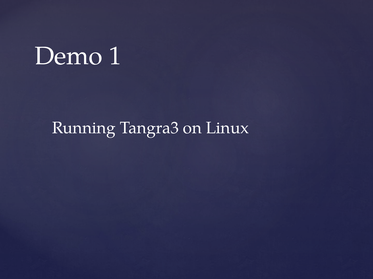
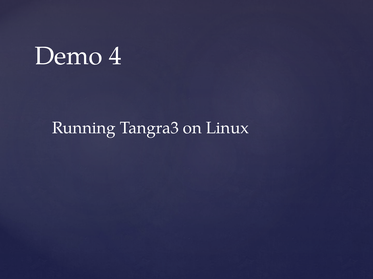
1: 1 -> 4 (115, 56)
